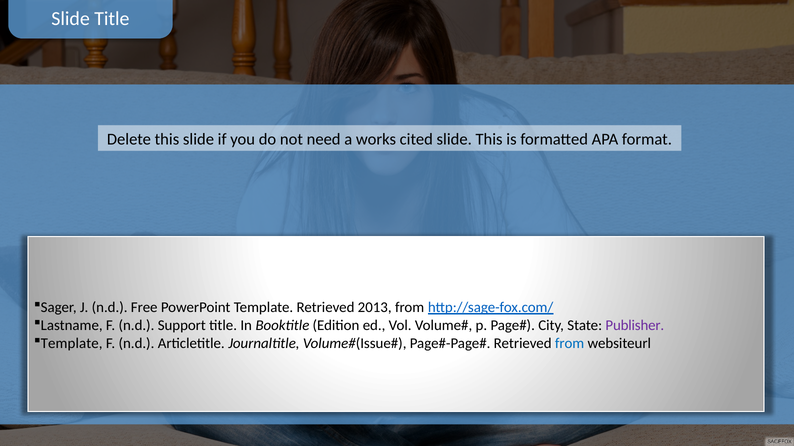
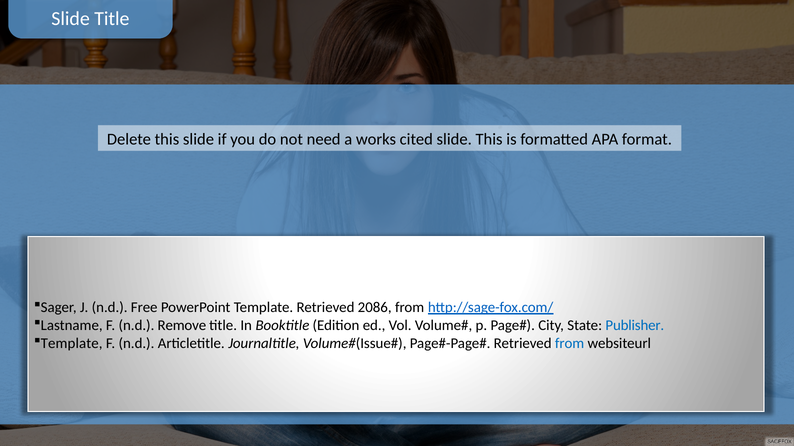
2013: 2013 -> 2086 (375, 308)
Support: Support -> Remove (182, 326)
Publisher colour: purple -> blue (635, 326)
